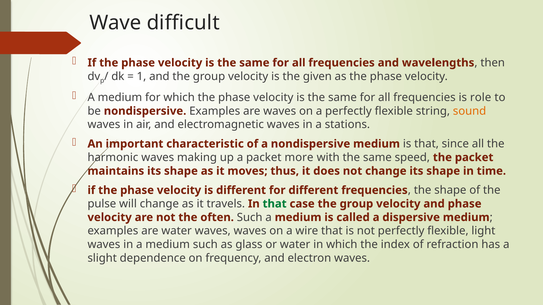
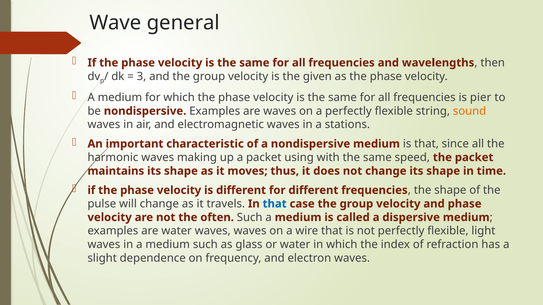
difficult: difficult -> general (183, 23)
1: 1 -> 3 (141, 76)
role: role -> pier (481, 98)
more: more -> using (299, 158)
that colour: green -> blue (275, 204)
